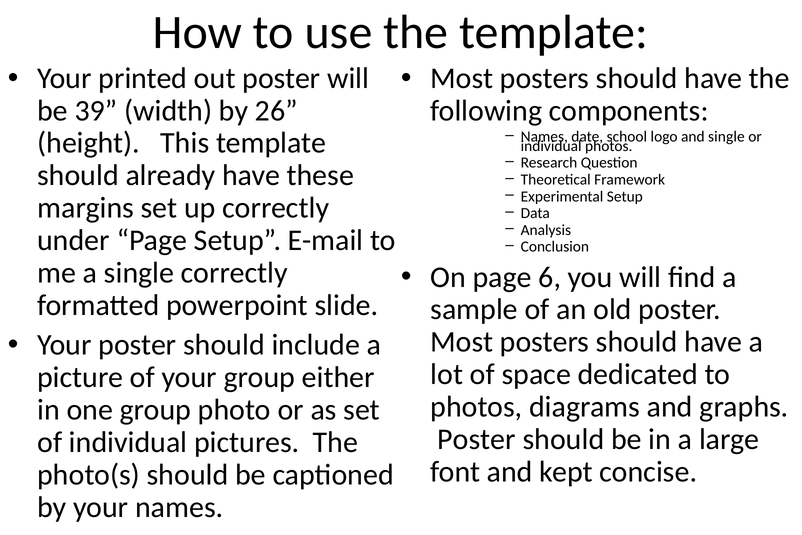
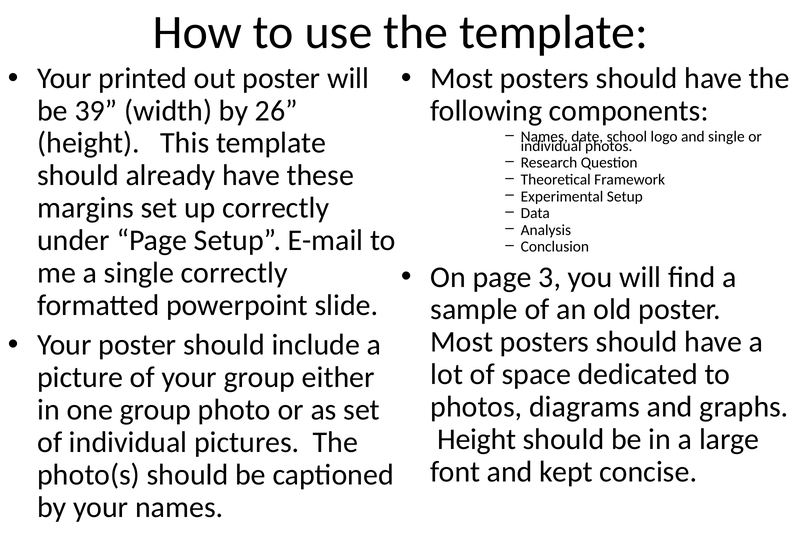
6: 6 -> 3 (550, 277)
Poster: Poster -> Height (477, 439)
